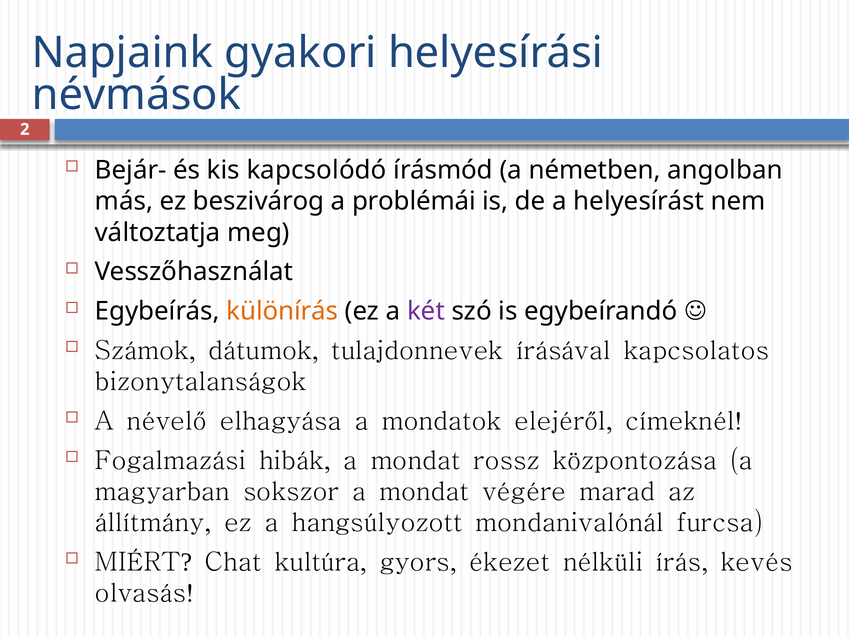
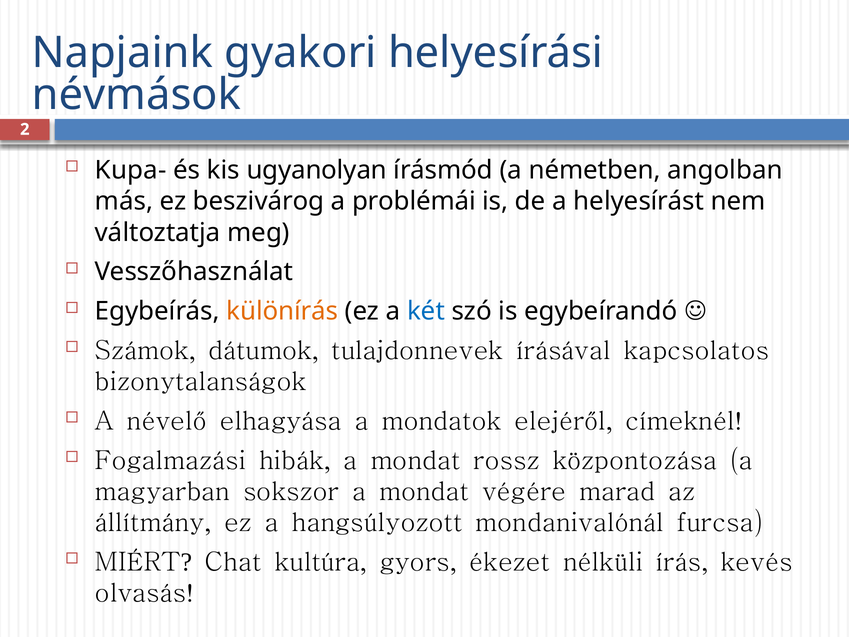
Bejár-: Bejár- -> Kupa- (131, 170)
kapcsolódó: kapcsolódó -> ugyanolyan (317, 170)
két colour: purple -> blue (426, 311)
